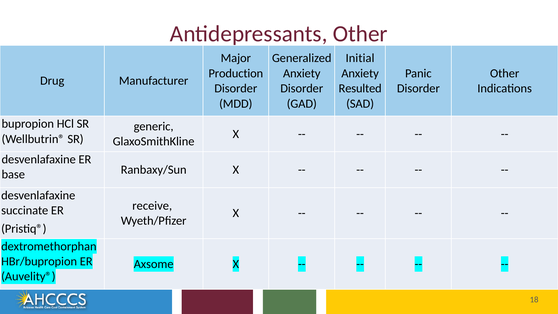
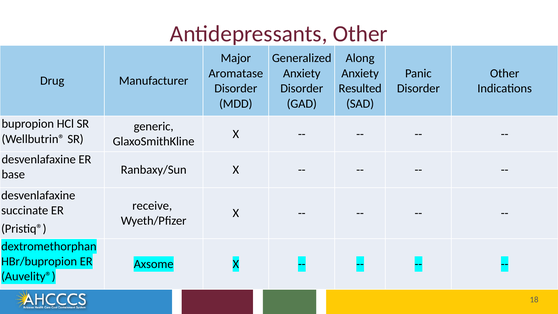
Initial: Initial -> Along (360, 58)
Production: Production -> Aromatase (236, 73)
